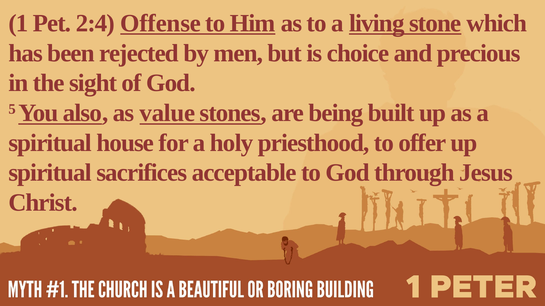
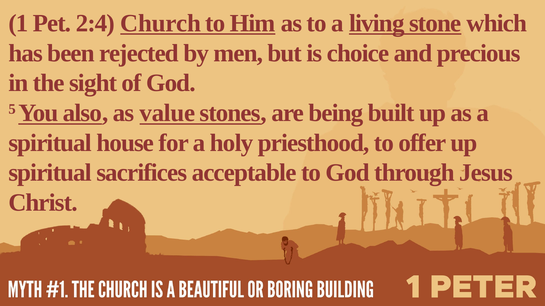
Offense: Offense -> Church (161, 23)
